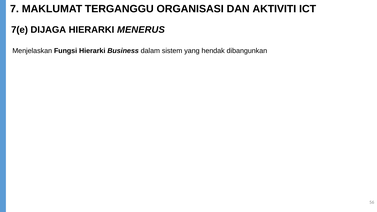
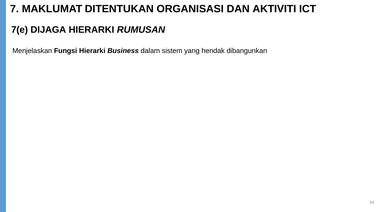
TERGANGGU: TERGANGGU -> DITENTUKAN (119, 9)
MENERUS: MENERUS -> RUMUSAN (141, 30)
